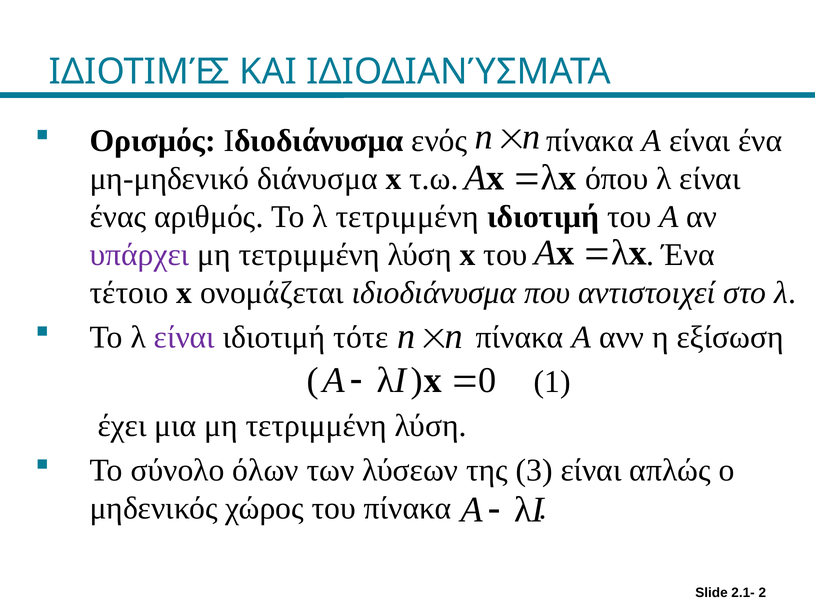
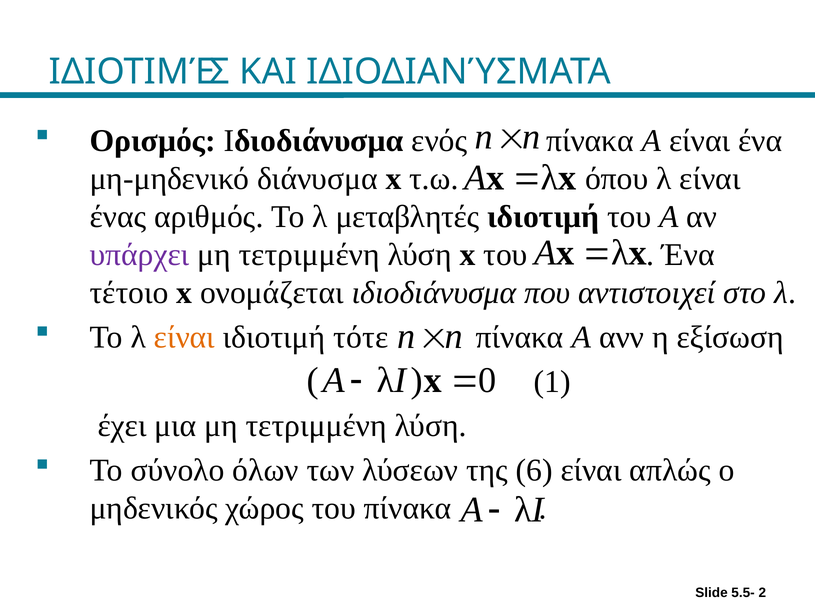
λ τετριμμένη: τετριμμένη -> μεταβλητές (407, 217)
είναι colour: purple -> orange (184, 337)
3: 3 -> 6 (534, 471)
2.1-: 2.1- -> 5.5- (743, 593)
